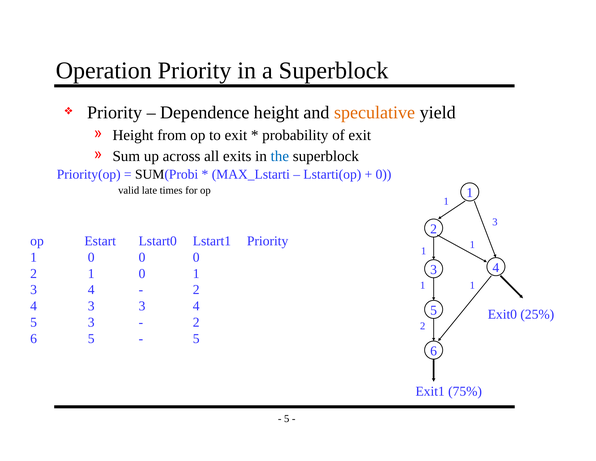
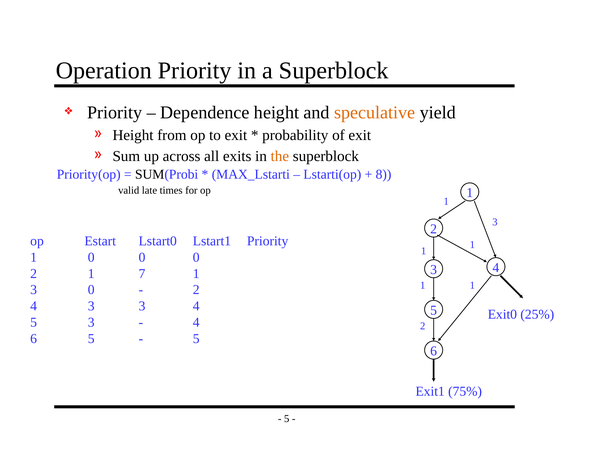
the colour: blue -> orange (280, 156)
0: 0 -> 8 (384, 174)
2 1 0: 0 -> 7 (142, 273)
4: 4 -> 0 (91, 290)
2: 2 -> 4 (196, 322)
